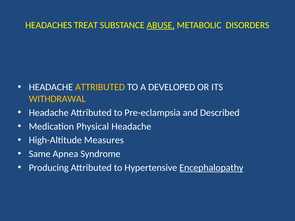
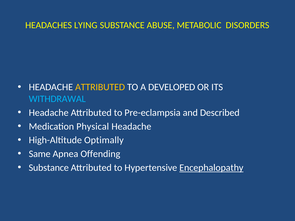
TREAT: TREAT -> LYING (86, 25)
ABUSE underline: present -> none (161, 25)
WITHDRAWAL colour: yellow -> light blue (57, 99)
Measures: Measures -> Optimally (104, 140)
Syndrome: Syndrome -> Offending (100, 154)
Producing: Producing -> Substance (49, 168)
